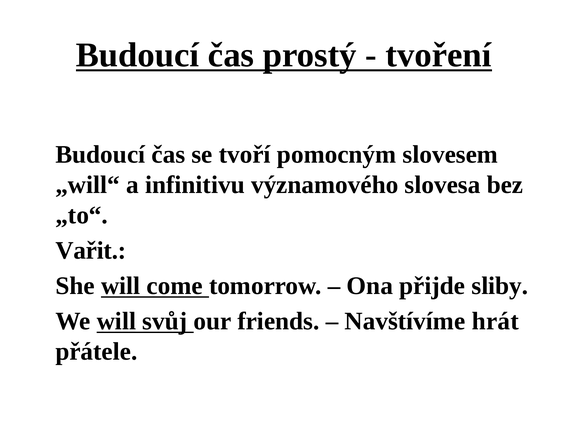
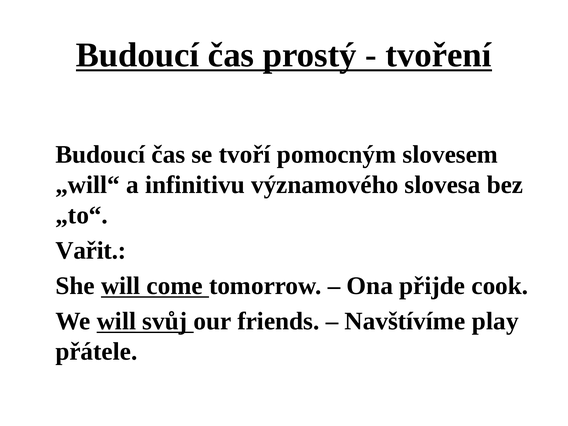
sliby: sliby -> cook (500, 286)
hrát: hrát -> play (495, 321)
